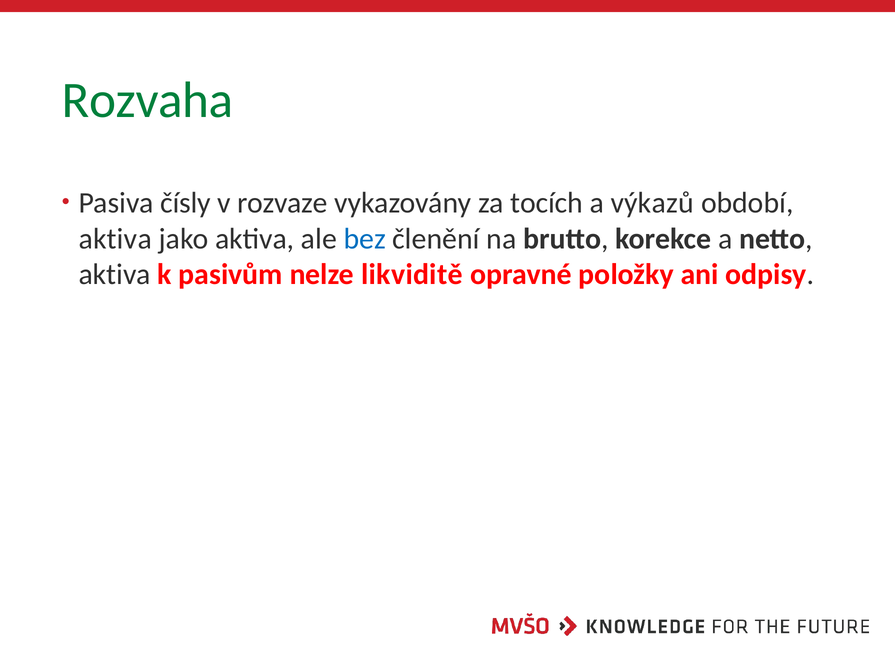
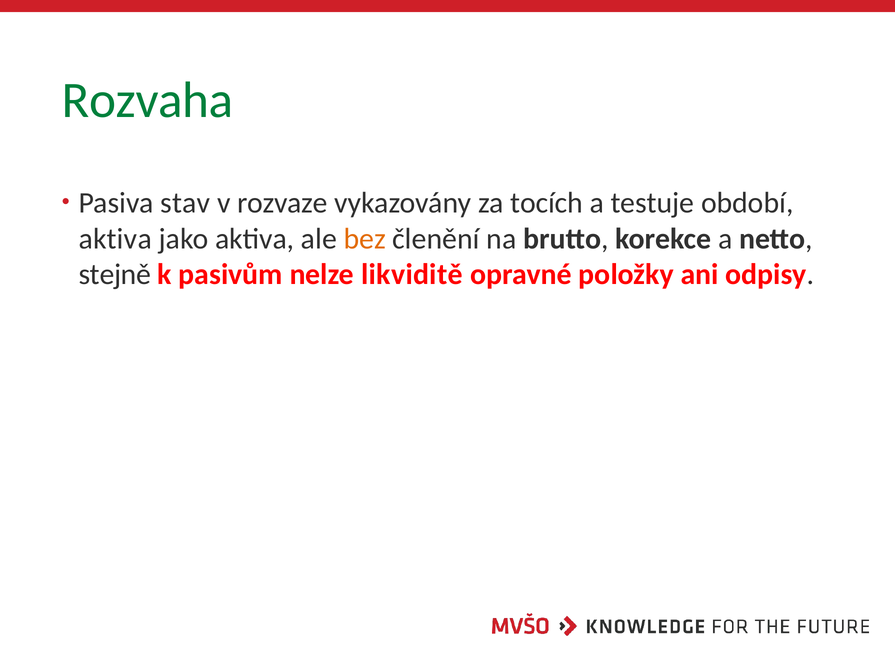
čísly: čísly -> stav (185, 203)
výkazů: výkazů -> testuje (652, 203)
bez colour: blue -> orange (365, 239)
aktiva: aktiva -> stejně (115, 275)
